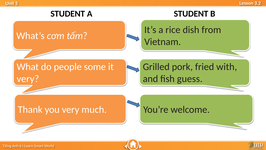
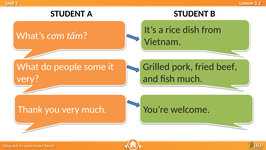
with: with -> beef (227, 67)
fish guess: guess -> much (190, 79)
